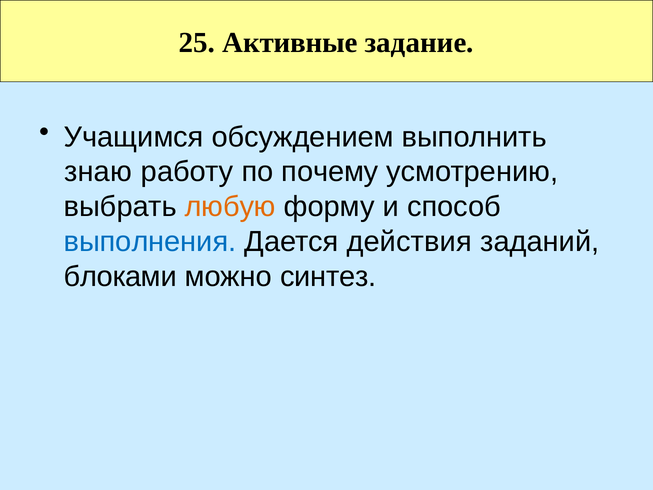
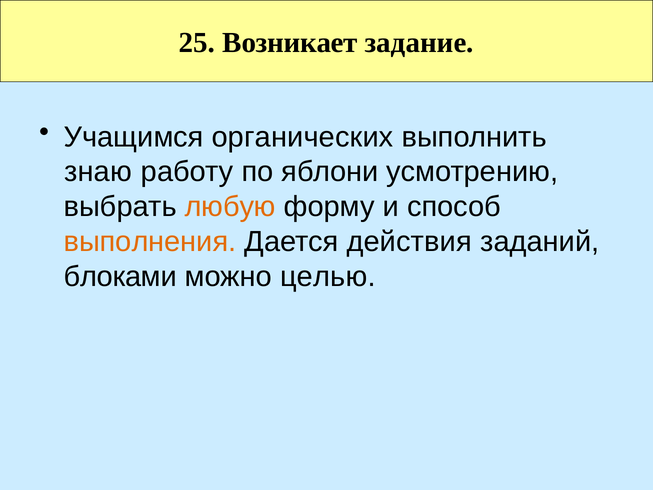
Активные: Активные -> Возникает (290, 43)
обсуждением: обсуждением -> органических (303, 137)
почему: почему -> яблони (330, 172)
выполнения colour: blue -> orange (150, 241)
синтез: синтез -> целью (328, 276)
